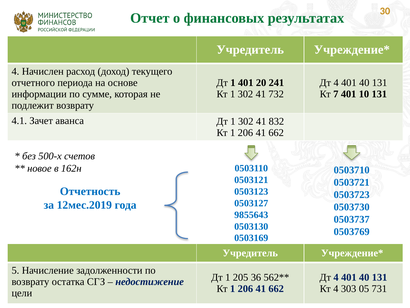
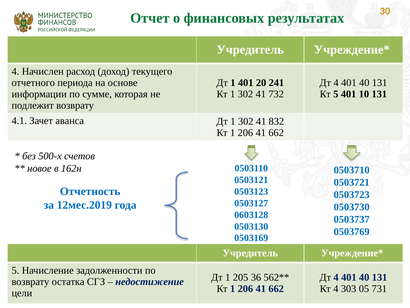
Кт 7: 7 -> 5 (336, 94)
9855643: 9855643 -> 0603128 (251, 214)
